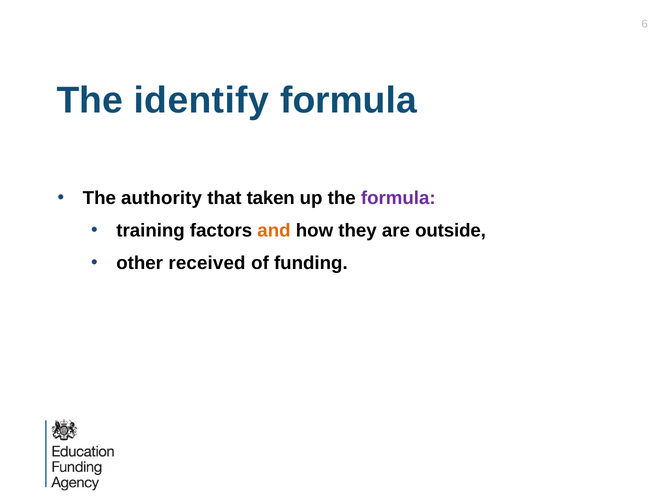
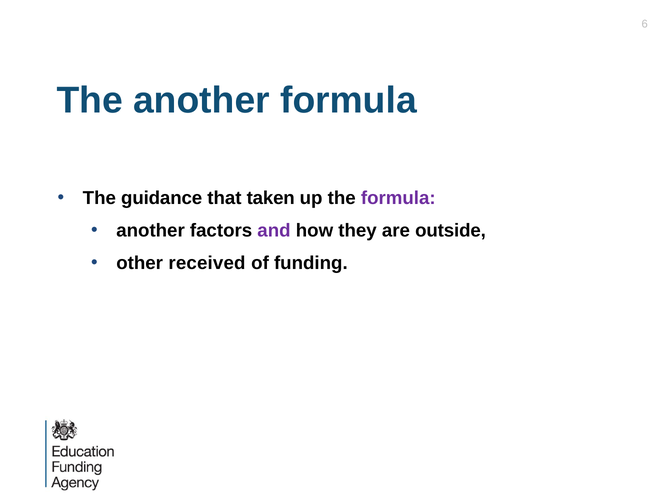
The identify: identify -> another (201, 100)
authority: authority -> guidance (162, 198)
training: training -> another (151, 231)
and colour: orange -> purple (274, 231)
